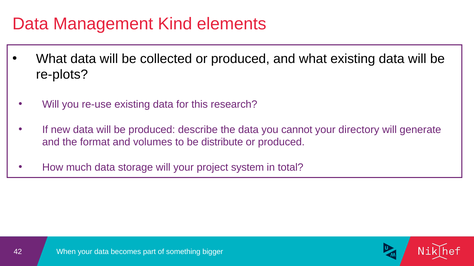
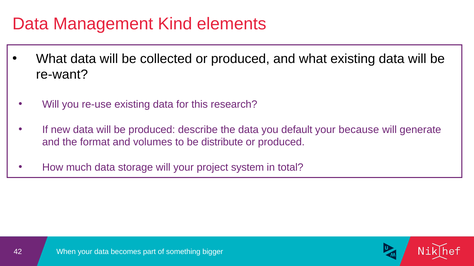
re-plots: re-plots -> re-want (62, 75)
cannot: cannot -> default (297, 130)
directory: directory -> because (359, 130)
